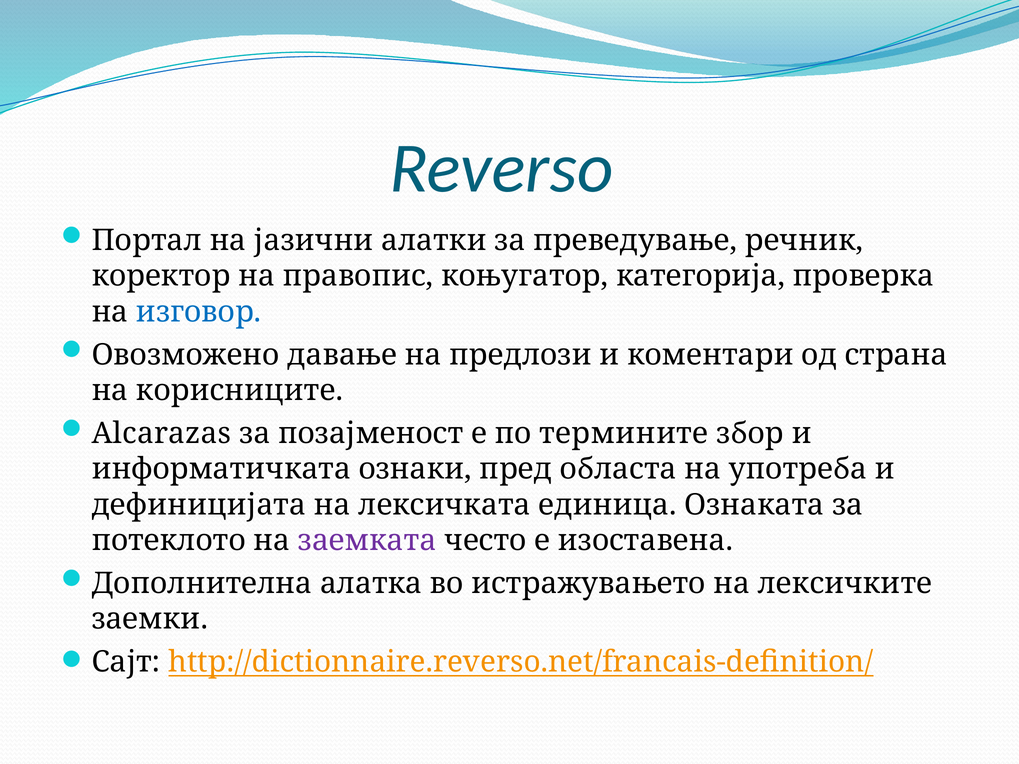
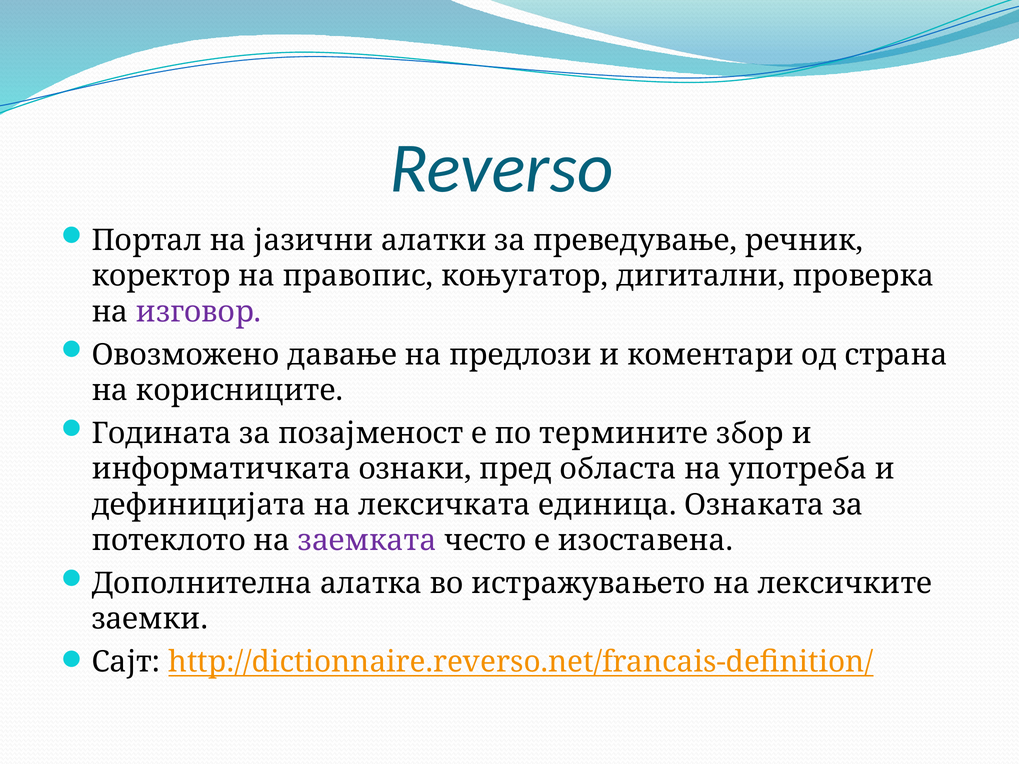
категорија: категорија -> дигитални (701, 276)
изговор colour: blue -> purple (199, 312)
Alcarazas: Alcarazas -> Годината (162, 434)
